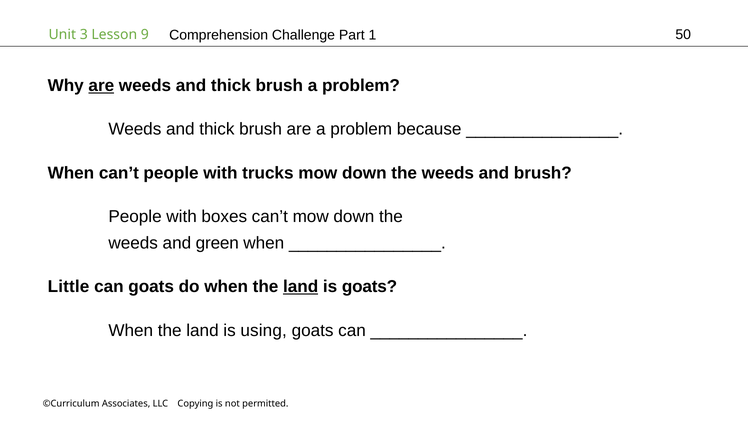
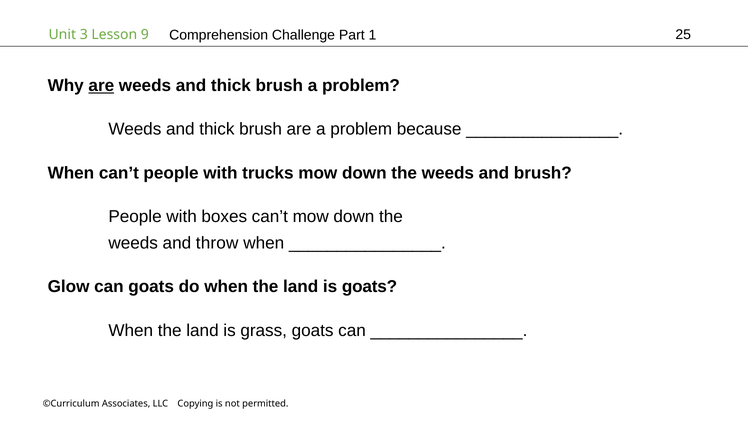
50: 50 -> 25 (683, 35)
green: green -> throw (217, 243)
Little: Little -> Glow (69, 287)
land underline: present -> none (301, 287)
using: using -> grass (264, 330)
